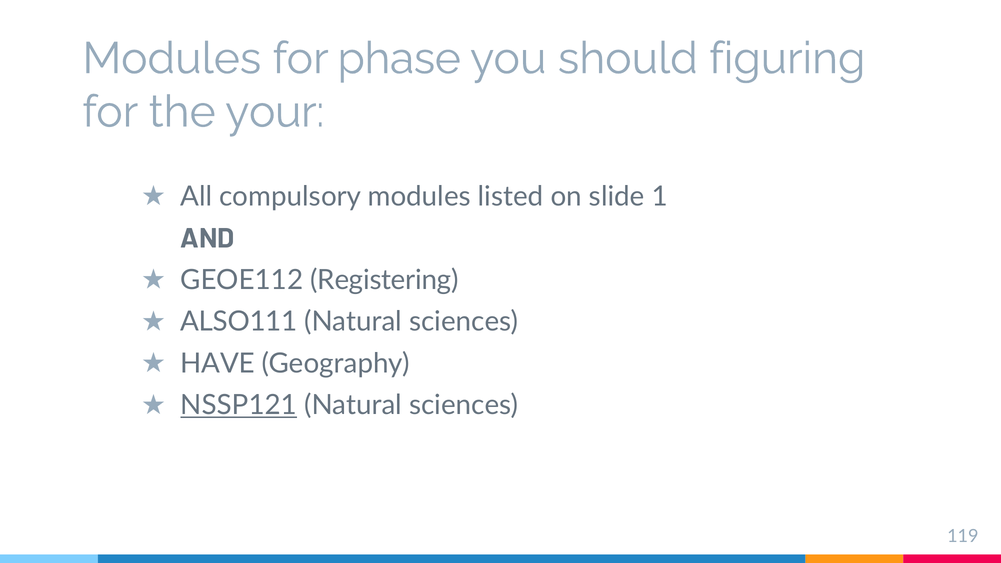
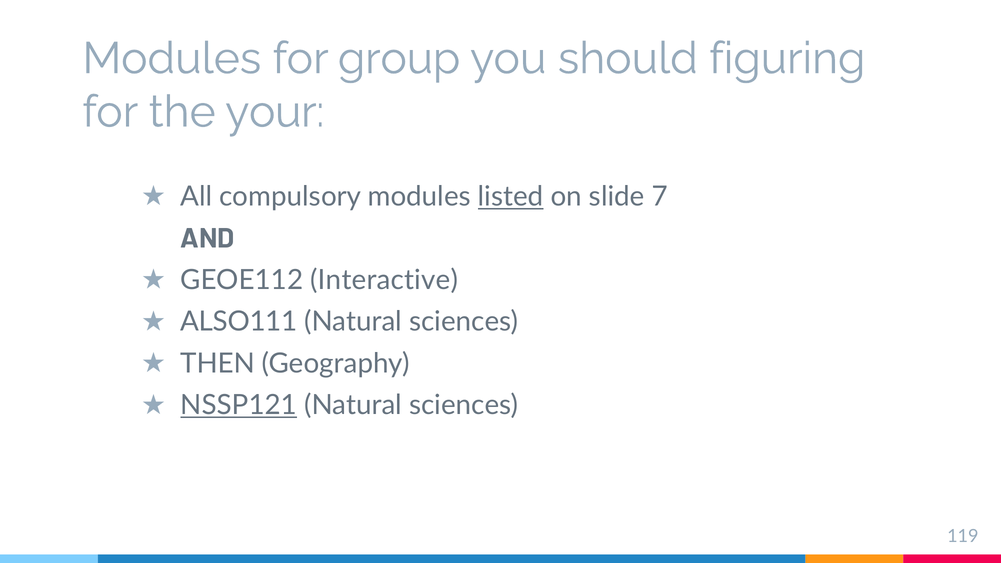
phase: phase -> group (399, 59)
listed underline: none -> present (511, 197)
1: 1 -> 7 (660, 197)
Registering: Registering -> Interactive (384, 280)
HAVE: HAVE -> THEN (218, 364)
